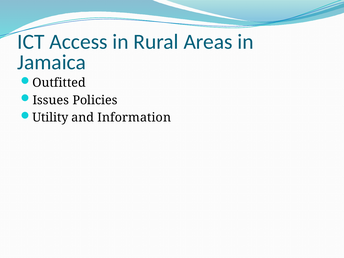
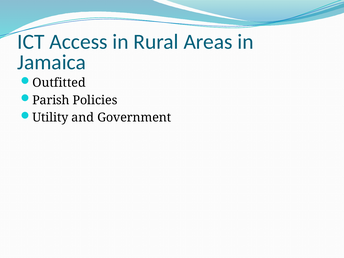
Issues: Issues -> Parish (51, 100)
Information: Information -> Government (134, 118)
